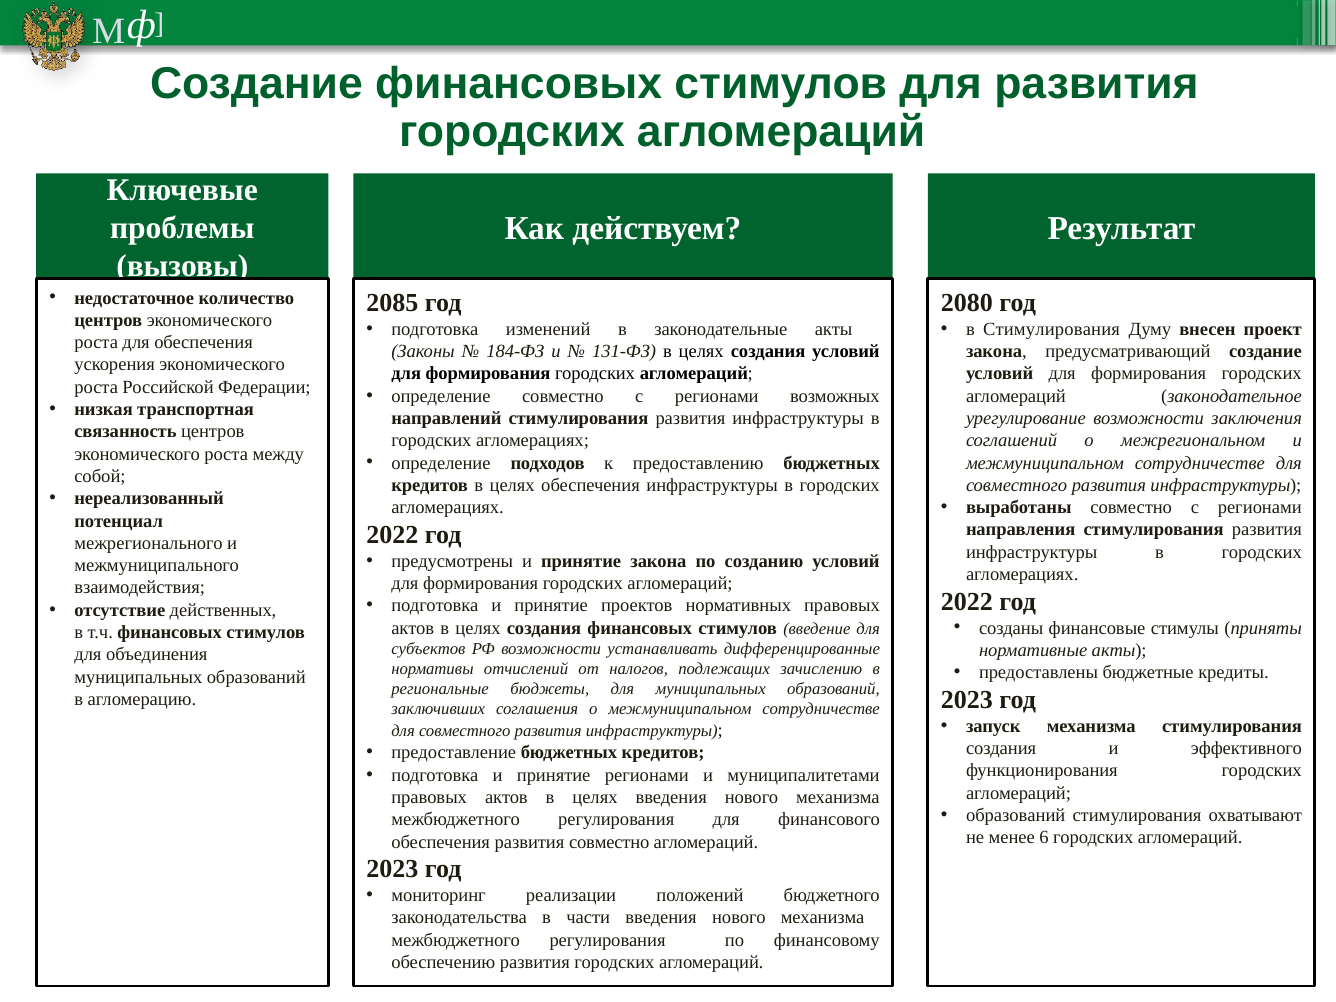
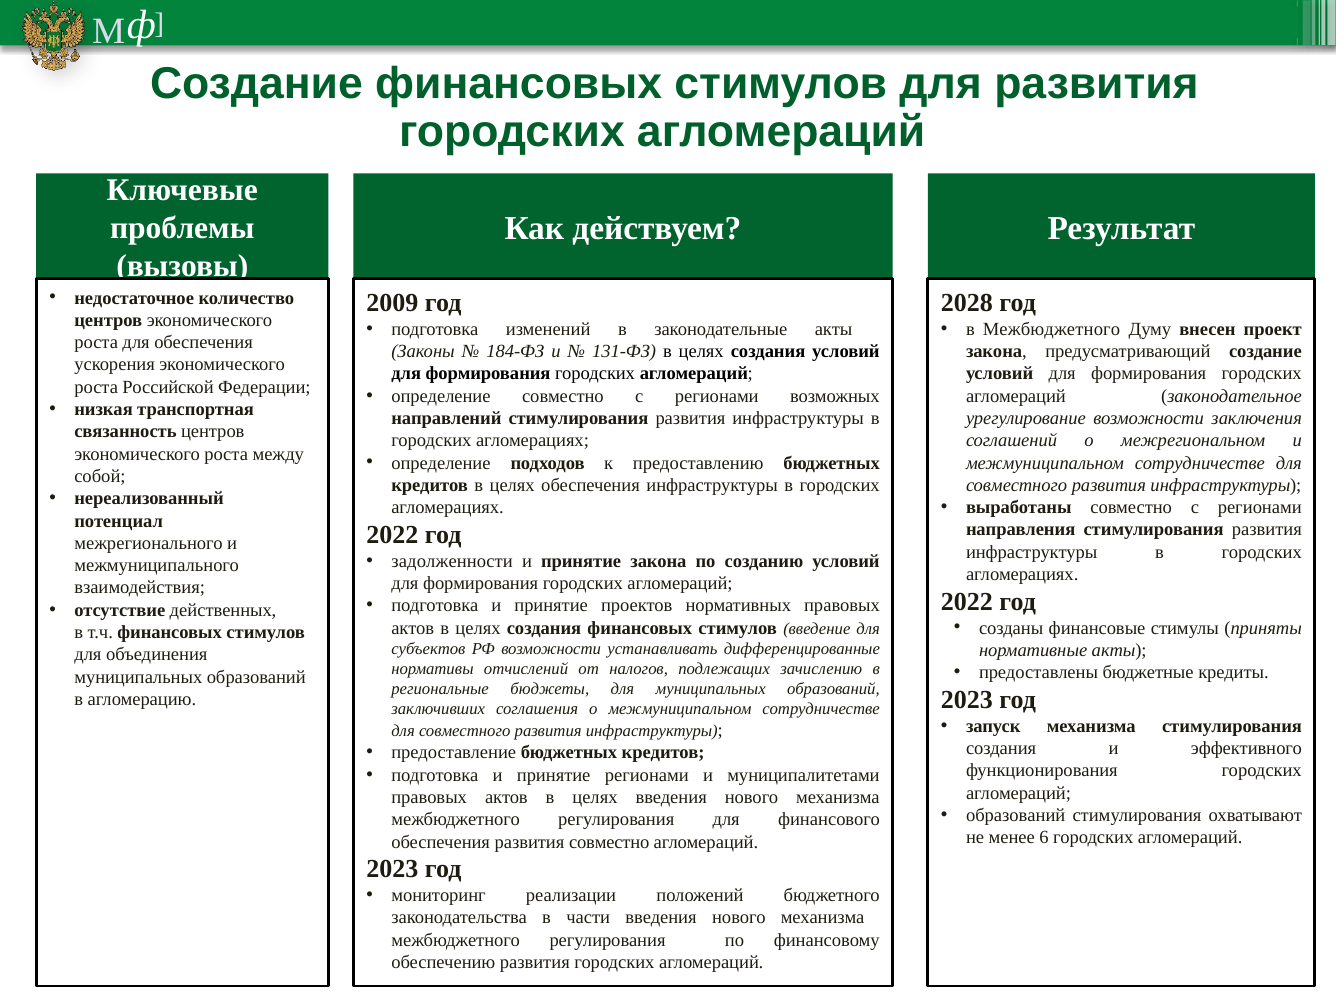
2085: 2085 -> 2009 (392, 303)
2080: 2080 -> 2028 (967, 303)
в Стимулирования: Стимулирования -> Межбюджетного (1052, 329)
предусмотрены: предусмотрены -> задолженности (452, 561)
